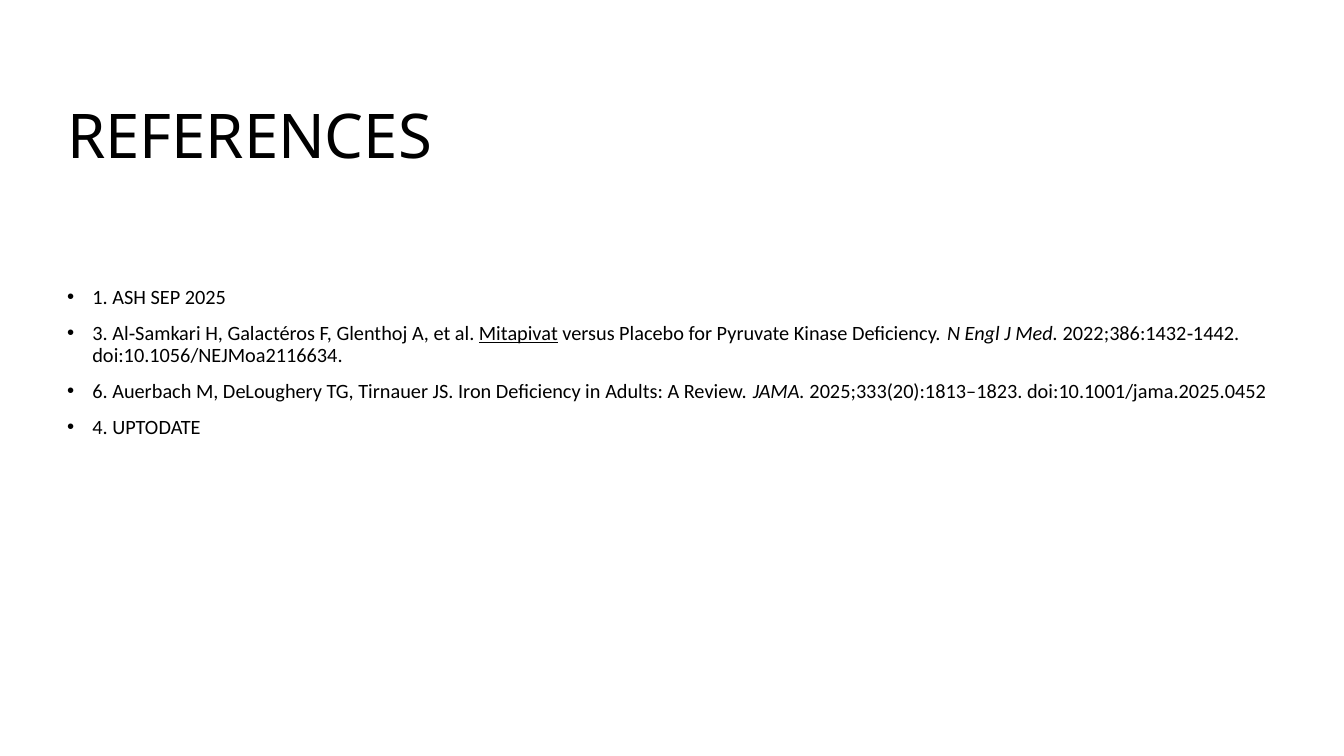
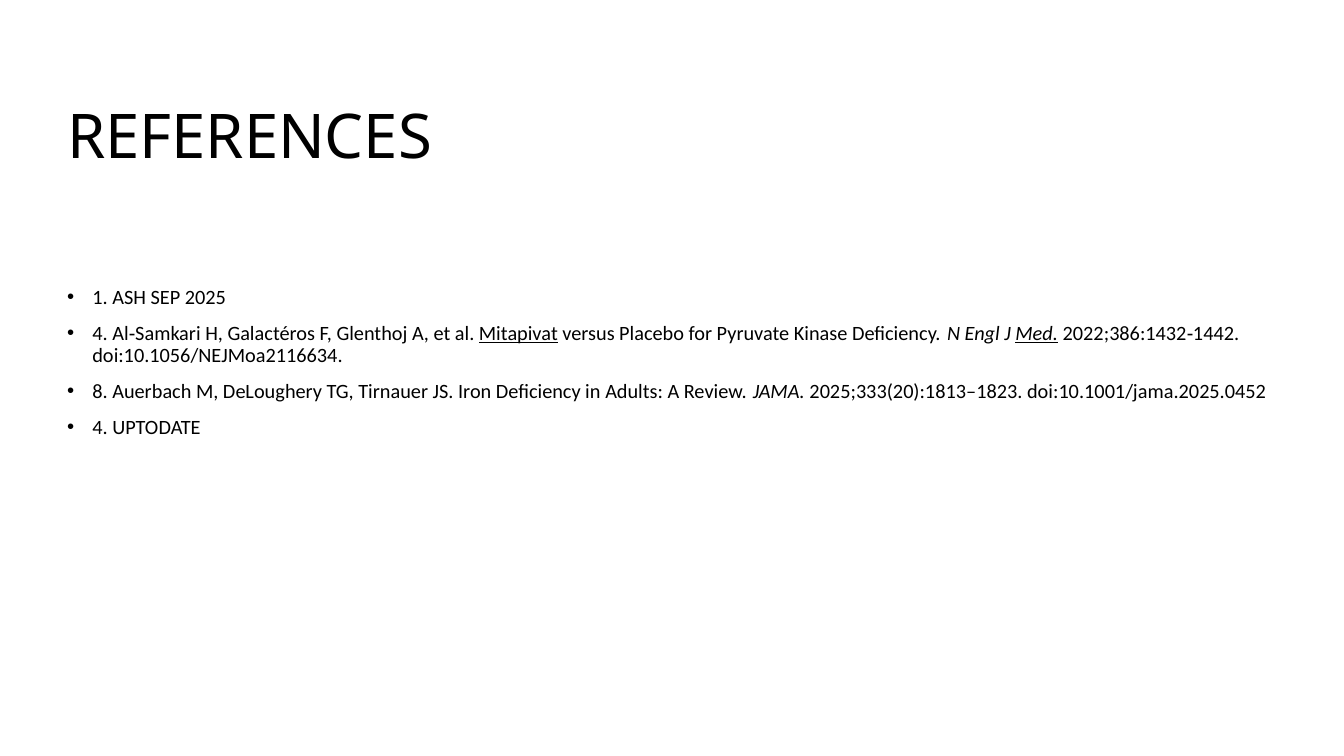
3: 3 -> 4 (100, 334)
Med underline: none -> present (1037, 334)
6: 6 -> 8 (100, 392)
